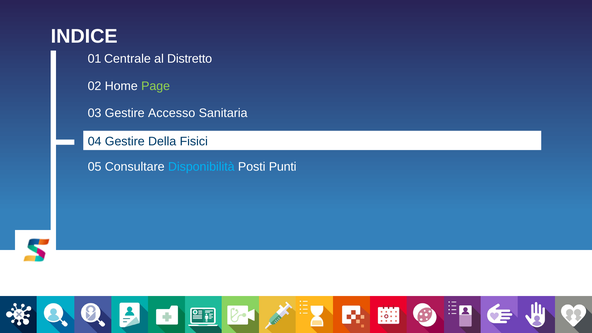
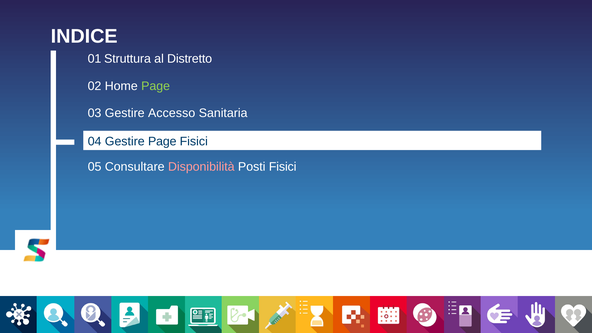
Centrale: Centrale -> Struttura (127, 59)
Gestire Della: Della -> Page (162, 141)
Disponibilità colour: light blue -> pink (201, 167)
Posti Punti: Punti -> Fisici (283, 167)
